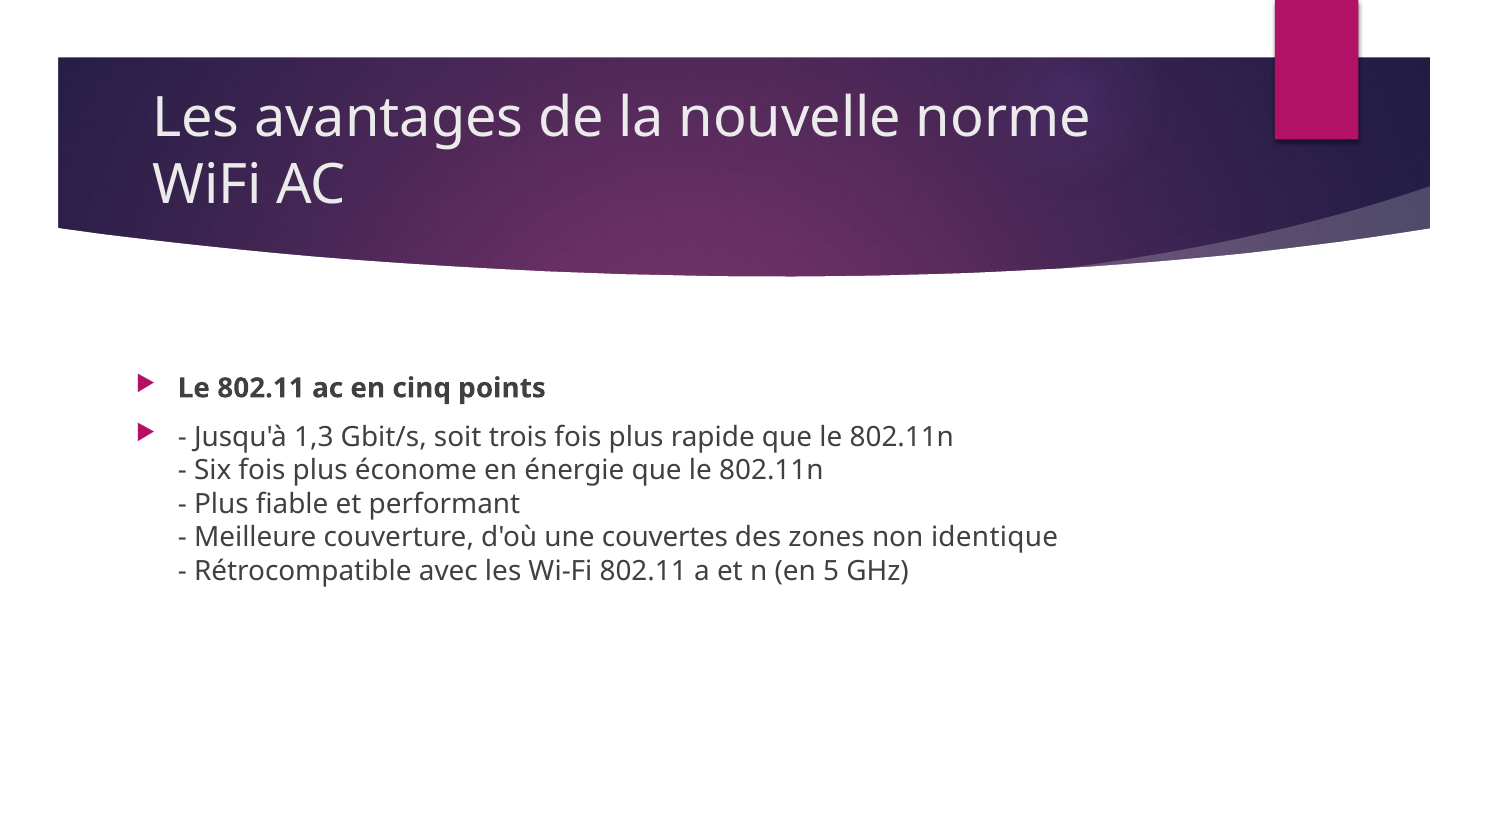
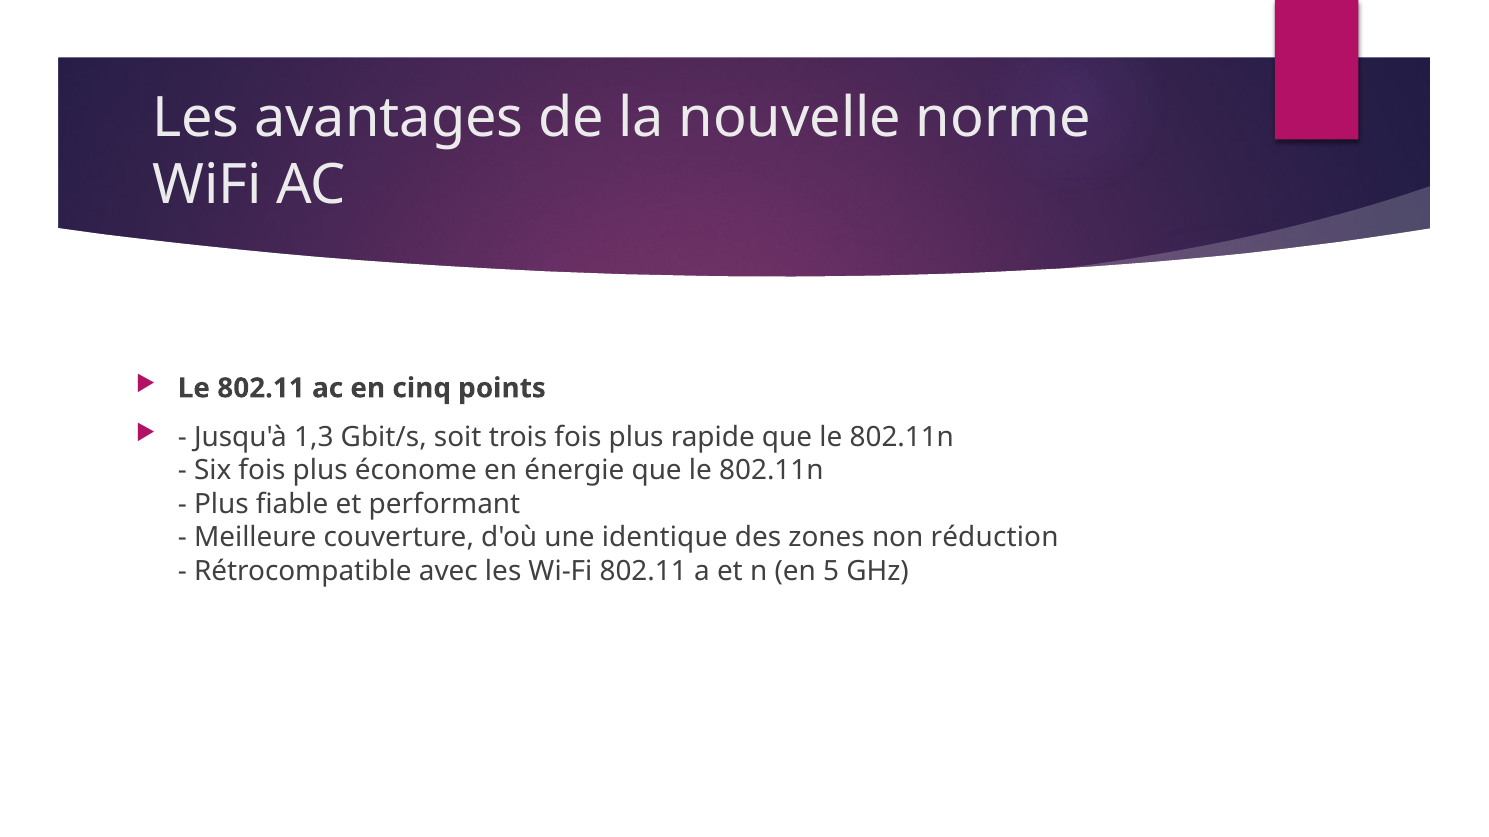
couvertes: couvertes -> identique (665, 538)
identique: identique -> réduction (995, 538)
